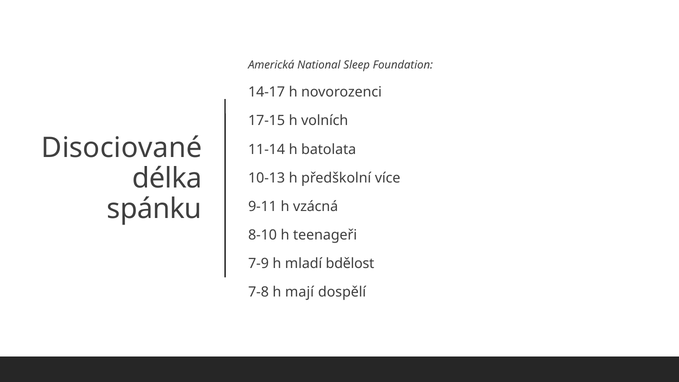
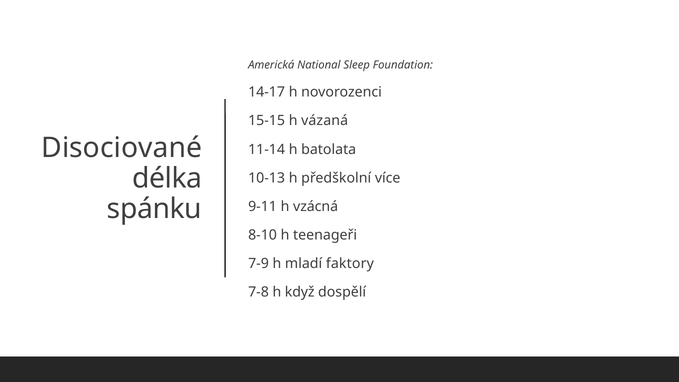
17-15: 17-15 -> 15-15 (267, 121)
volních: volních -> vázaná (325, 121)
bdělost: bdělost -> faktory (350, 264)
mají: mají -> když (300, 292)
